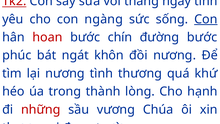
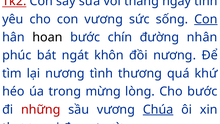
con ngàng: ngàng -> vương (104, 19)
hoan colour: red -> black (47, 37)
đường bước: bước -> nhân (202, 37)
thành: thành -> mừng (103, 91)
Cho hạnh: hạnh -> bước (202, 91)
Chúa underline: none -> present (158, 109)
